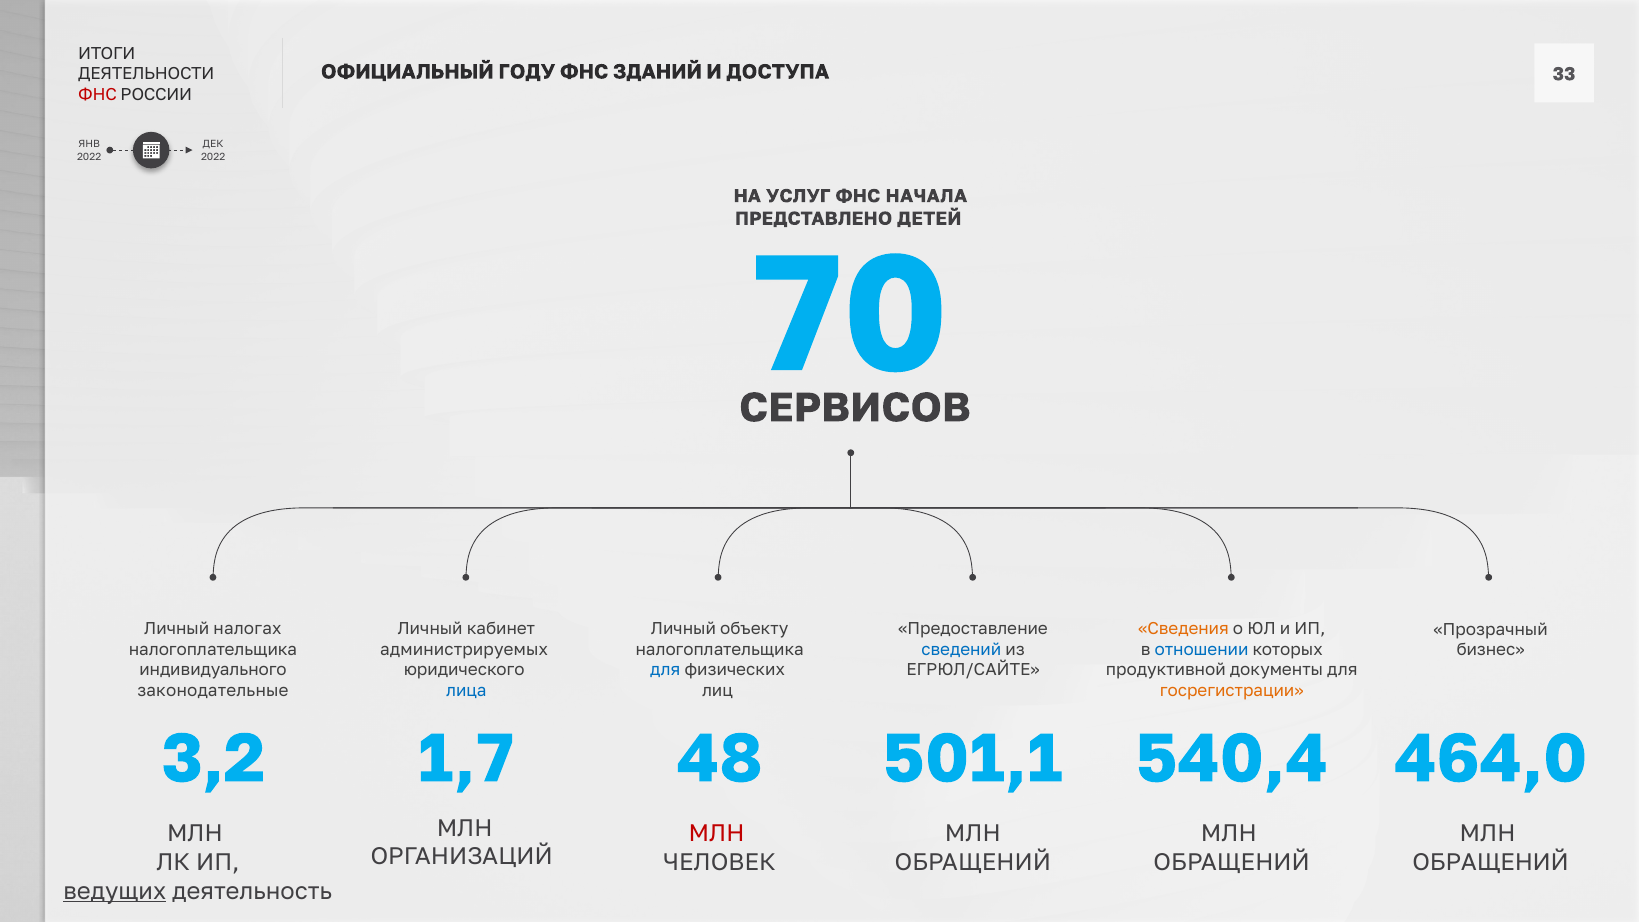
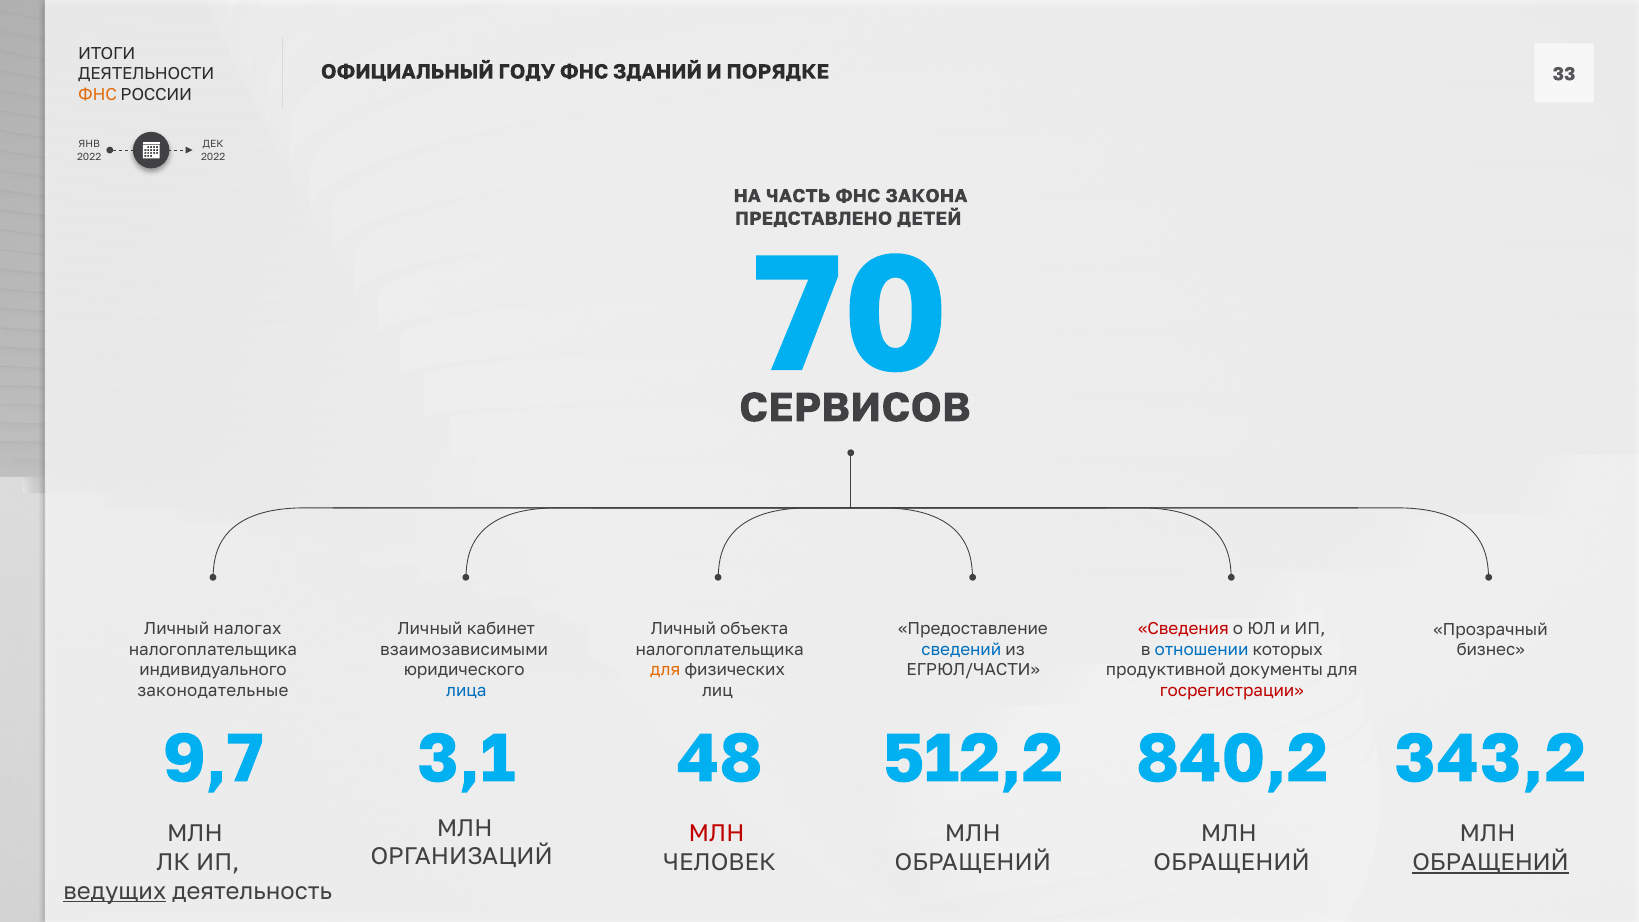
ДОСТУПА: ДОСТУПА -> ПОРЯДКЕ (778, 72)
ФНС colour: red -> orange (98, 94)
УСЛУГ: УСЛУГ -> ЧАСТЬ (798, 196)
НАЧАЛА: НАЧАЛА -> ЗАКОНА (926, 196)
объекту: объекту -> объекта (754, 629)
Сведения colour: orange -> red (1183, 629)
администрируемых: администрируемых -> взаимозависимыми (464, 650)
для colour: blue -> orange (665, 670)
ЕГРЮЛ/САЙТЕ: ЕГРЮЛ/САЙТЕ -> ЕГРЮЛ/ЧАСТИ (973, 670)
госрегистрации colour: orange -> red (1232, 691)
3,2: 3,2 -> 9,7 (213, 759)
1,7: 1,7 -> 3,1 (466, 759)
501,1: 501,1 -> 512,2 (973, 759)
540,4: 540,4 -> 840,2 (1232, 759)
464,0: 464,0 -> 343,2 (1490, 759)
ОБРАЩЕНИЙ underline: none -> present (1491, 862)
